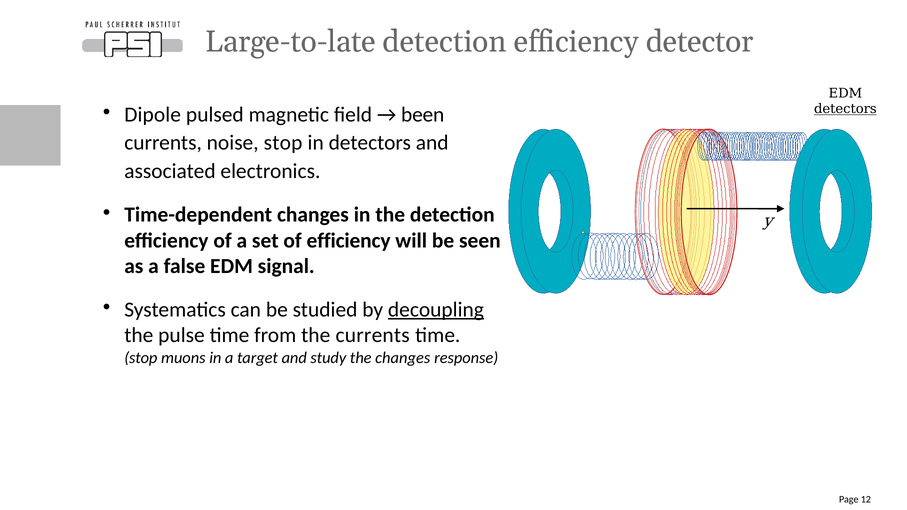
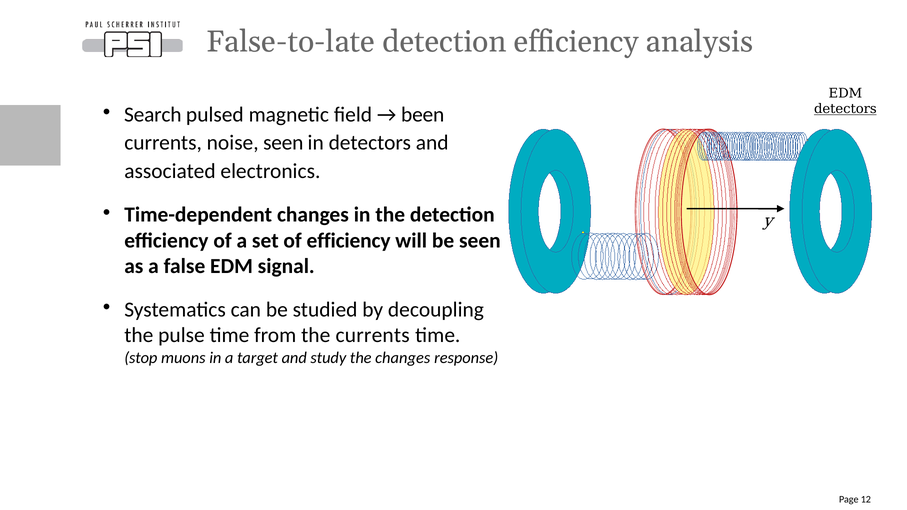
Large-to-late: Large-to-late -> False-to-late (291, 42)
detector: detector -> analysis (699, 42)
Dipole: Dipole -> Search (153, 115)
noise stop: stop -> seen (283, 143)
decoupling underline: present -> none (436, 310)
